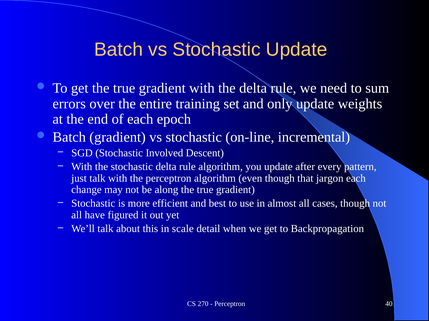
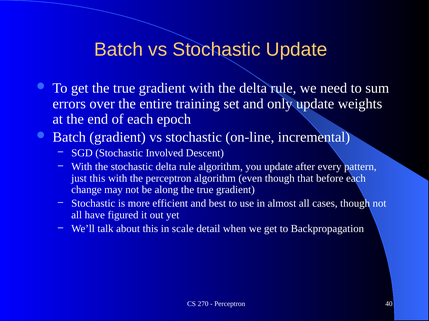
just talk: talk -> this (97, 179)
jargon: jargon -> before (330, 179)
